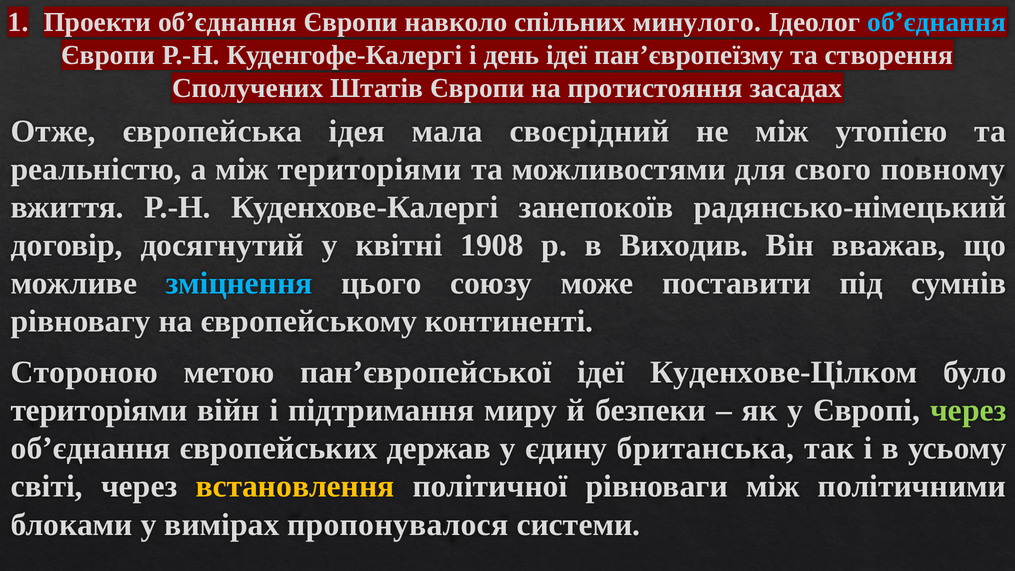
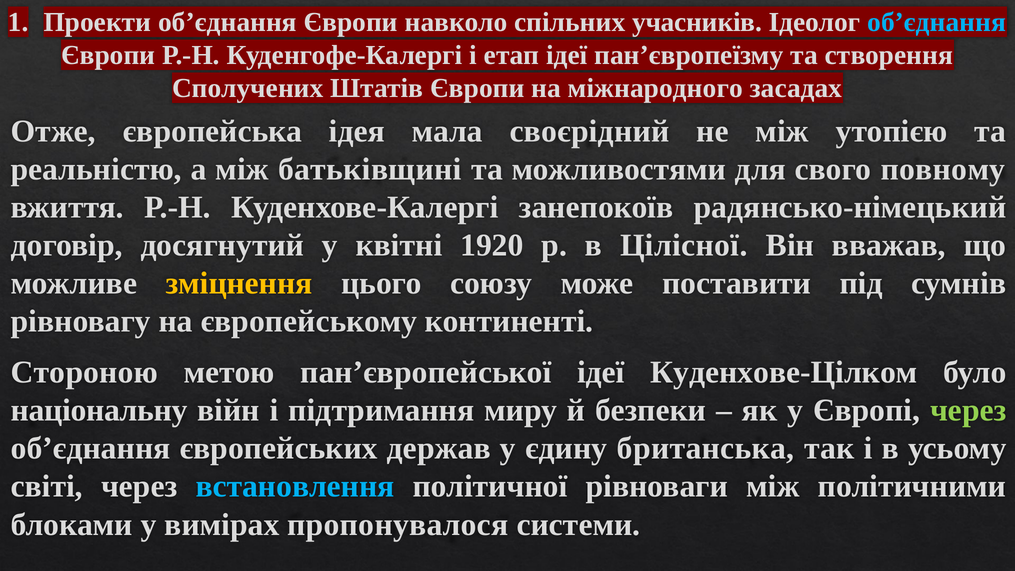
минулого: минулого -> учасників (697, 22)
день: день -> етап (512, 55)
протистояння: протистояння -> міжнародного (655, 88)
між територіями: територіями -> батьківщині (370, 169)
1908: 1908 -> 1920 (492, 245)
Виходив: Виходив -> Цілісної (684, 245)
зміцнення colour: light blue -> yellow (239, 283)
територіями: територіями -> національну (99, 410)
встановлення colour: yellow -> light blue (295, 486)
